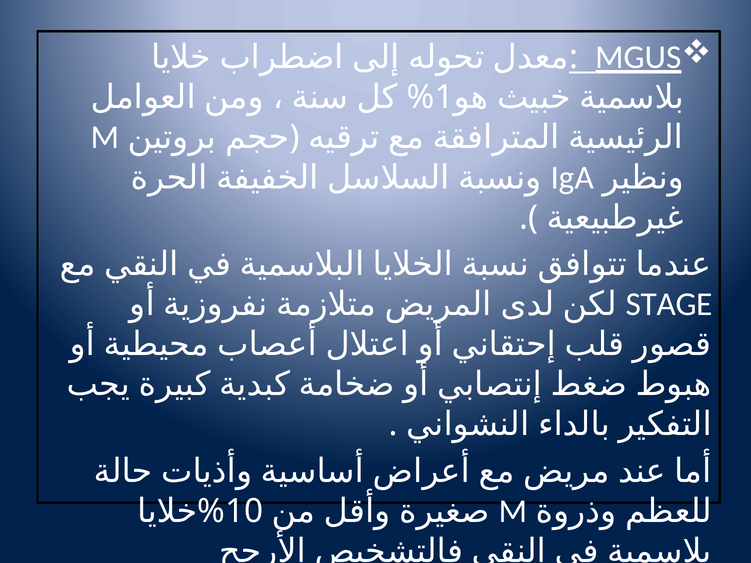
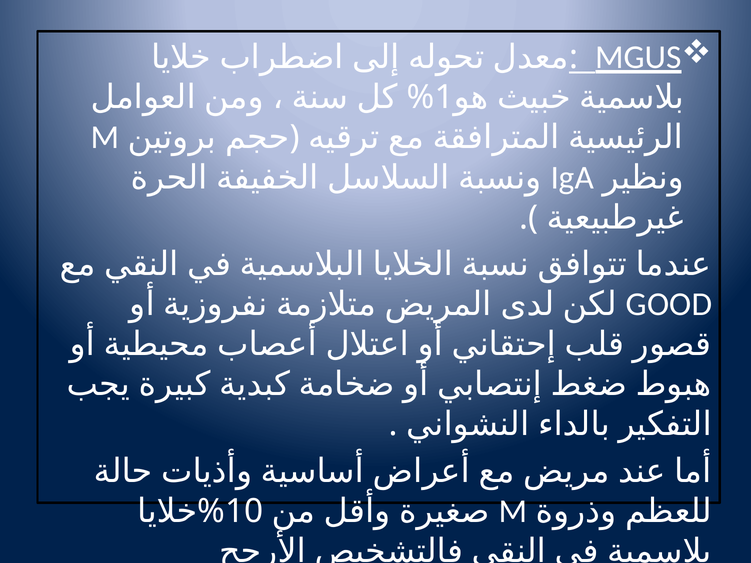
STAGE: STAGE -> GOOD (669, 304)
